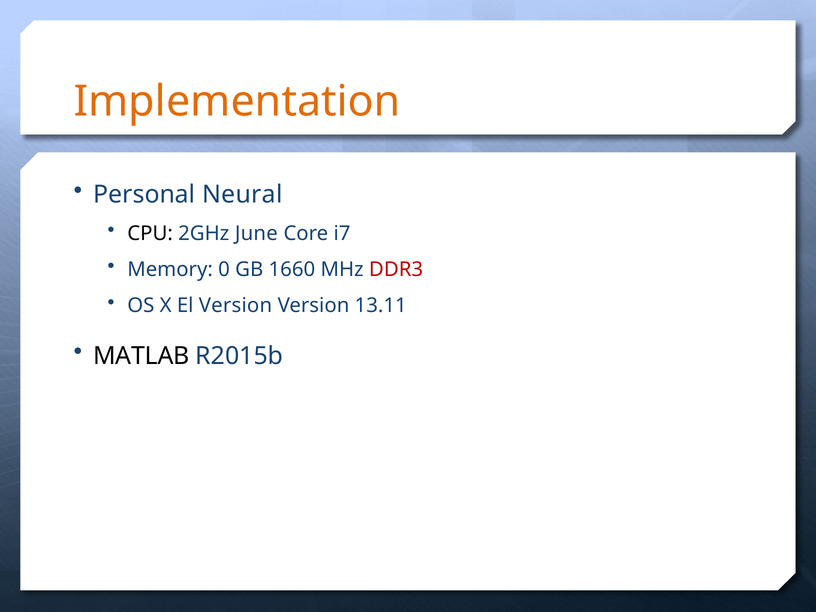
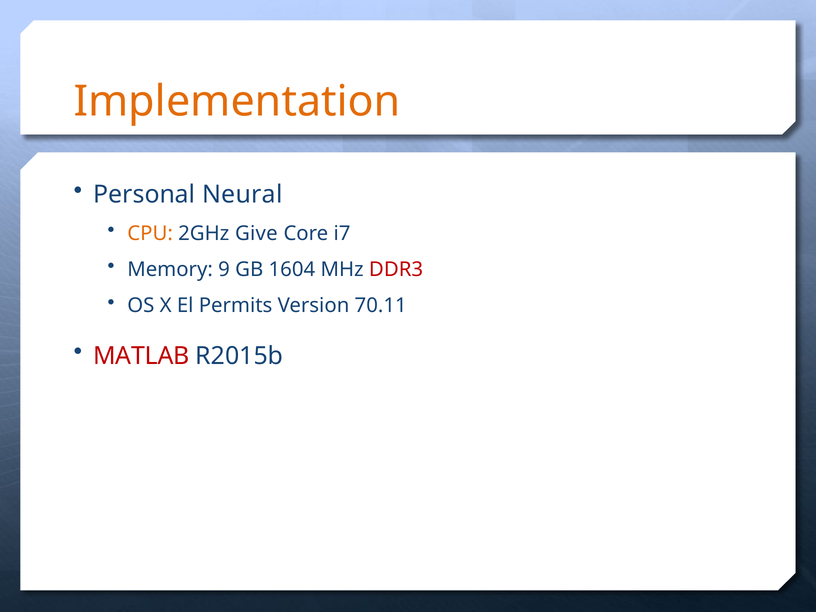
CPU colour: black -> orange (150, 233)
June: June -> Give (256, 233)
0: 0 -> 9 (224, 269)
1660: 1660 -> 1604 (292, 269)
El Version: Version -> Permits (236, 306)
13.11: 13.11 -> 70.11 (381, 306)
MATLAB colour: black -> red (141, 356)
